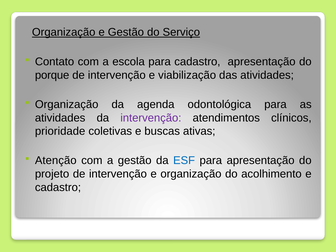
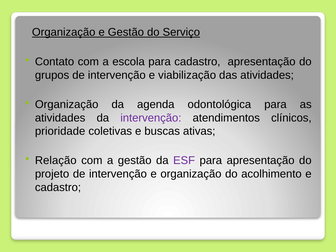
porque: porque -> grupos (52, 75)
Atenção: Atenção -> Relação (56, 161)
ESF colour: blue -> purple (184, 161)
